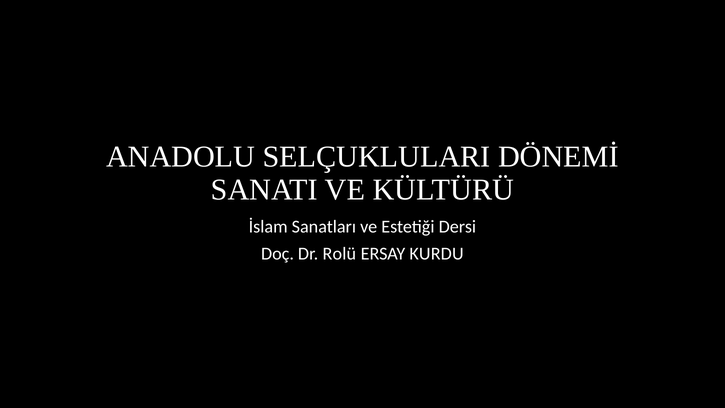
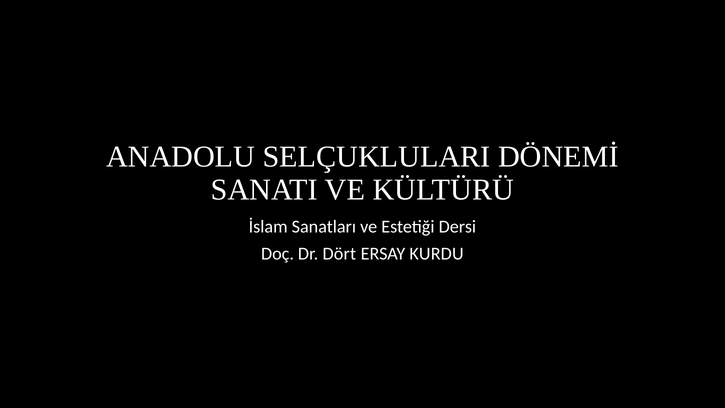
Rolü: Rolü -> Dört (339, 254)
